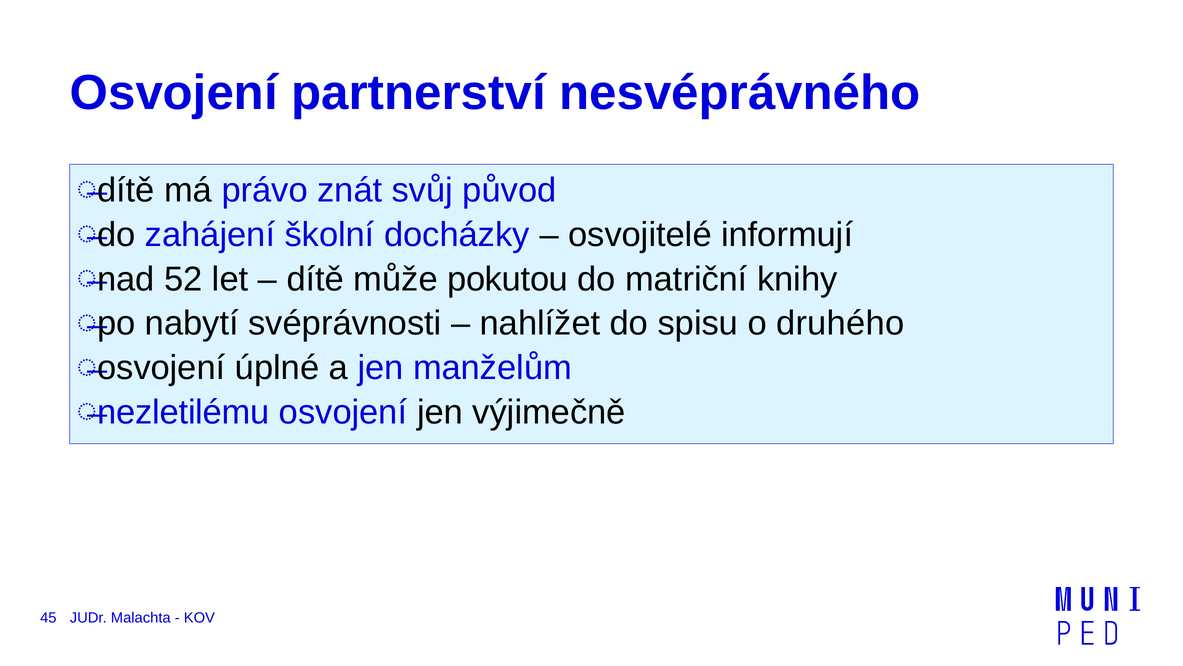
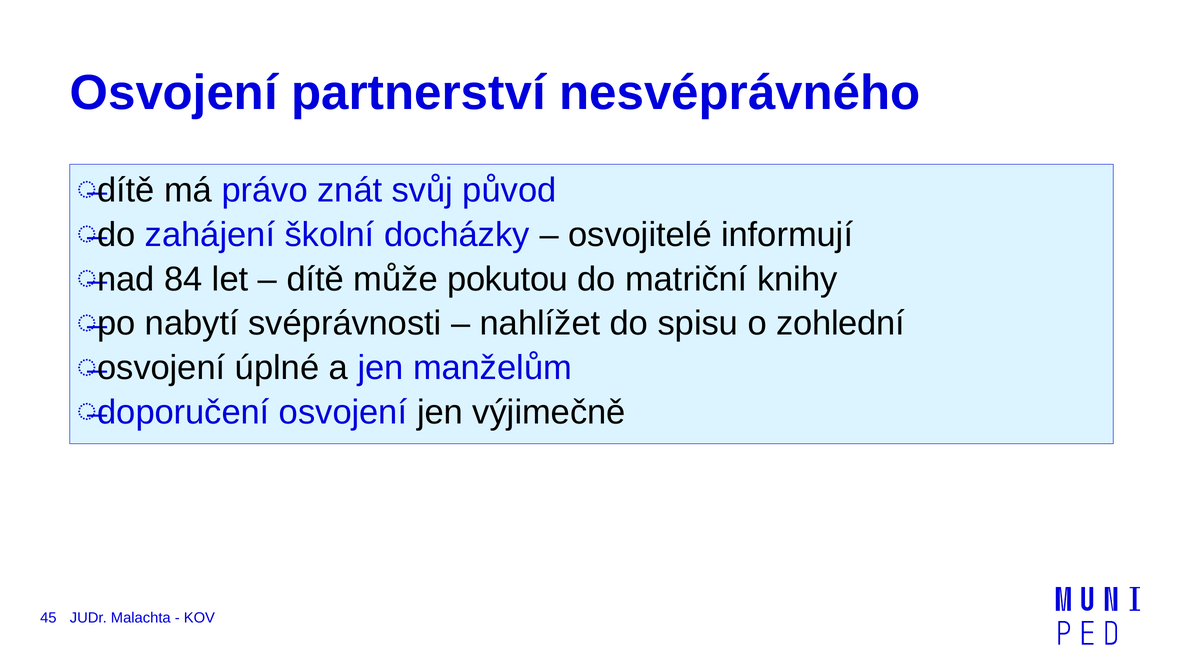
52: 52 -> 84 (183, 279)
druhého: druhého -> zohlední (841, 323)
nezletilému: nezletilému -> doporučení (183, 412)
